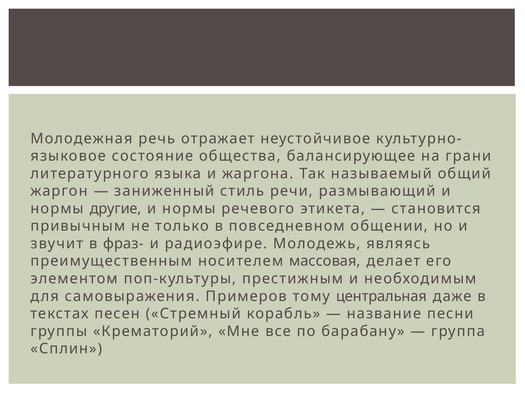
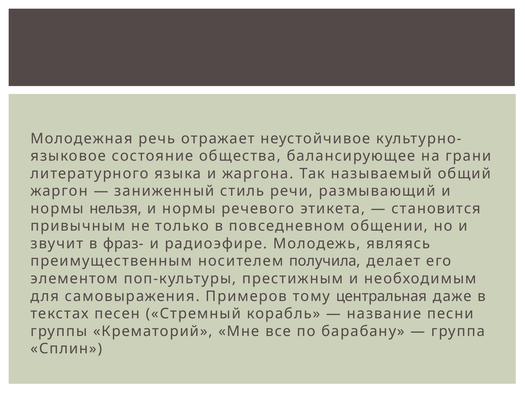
другие: другие -> нельзя (116, 208)
массовая: массовая -> получила (325, 261)
